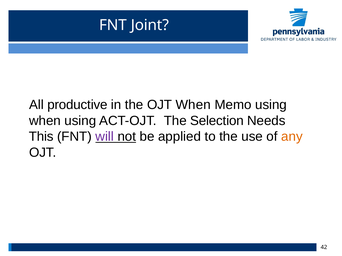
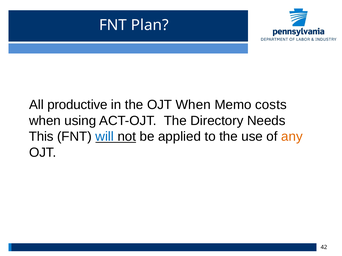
Joint: Joint -> Plan (150, 25)
Memo using: using -> costs (271, 105)
Selection: Selection -> Directory (217, 121)
will colour: purple -> blue (105, 137)
